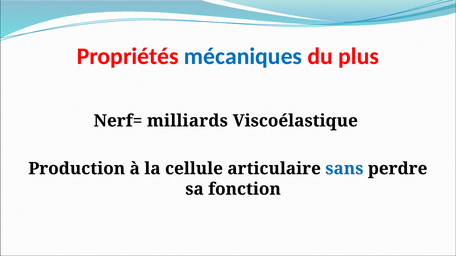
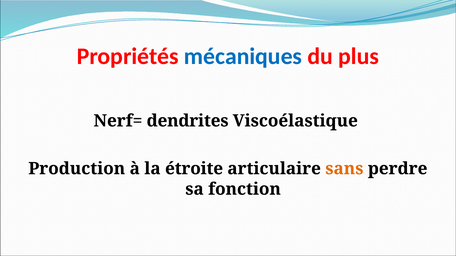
milliards: milliards -> dendrites (188, 121)
cellule: cellule -> étroite (194, 169)
sans colour: blue -> orange (344, 169)
